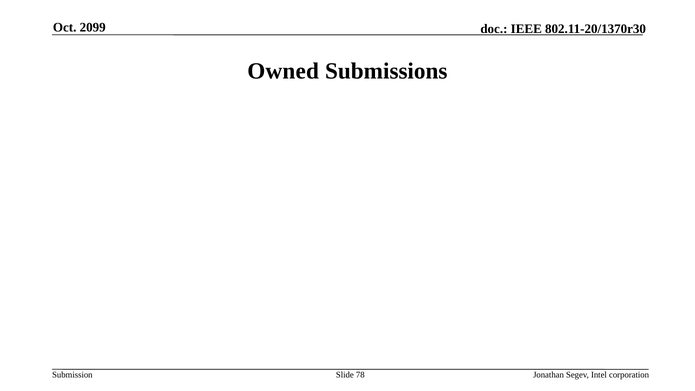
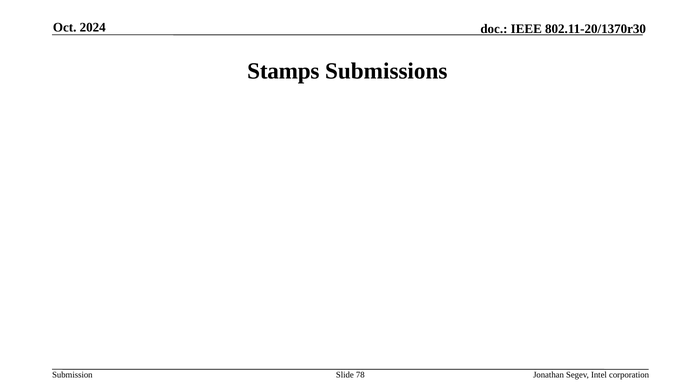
2099: 2099 -> 2024 (93, 28)
Owned: Owned -> Stamps (283, 71)
